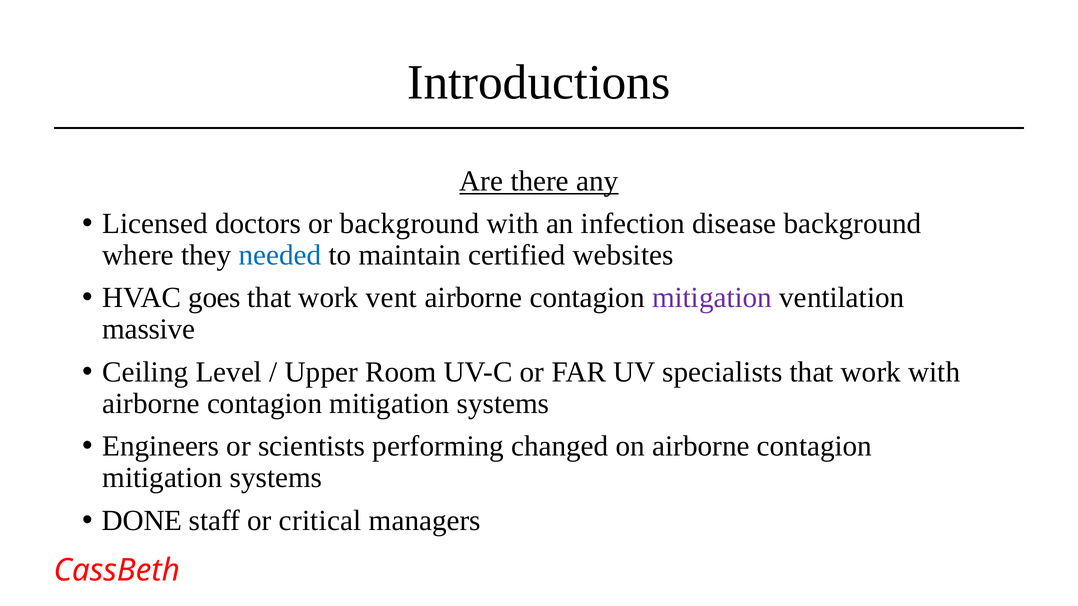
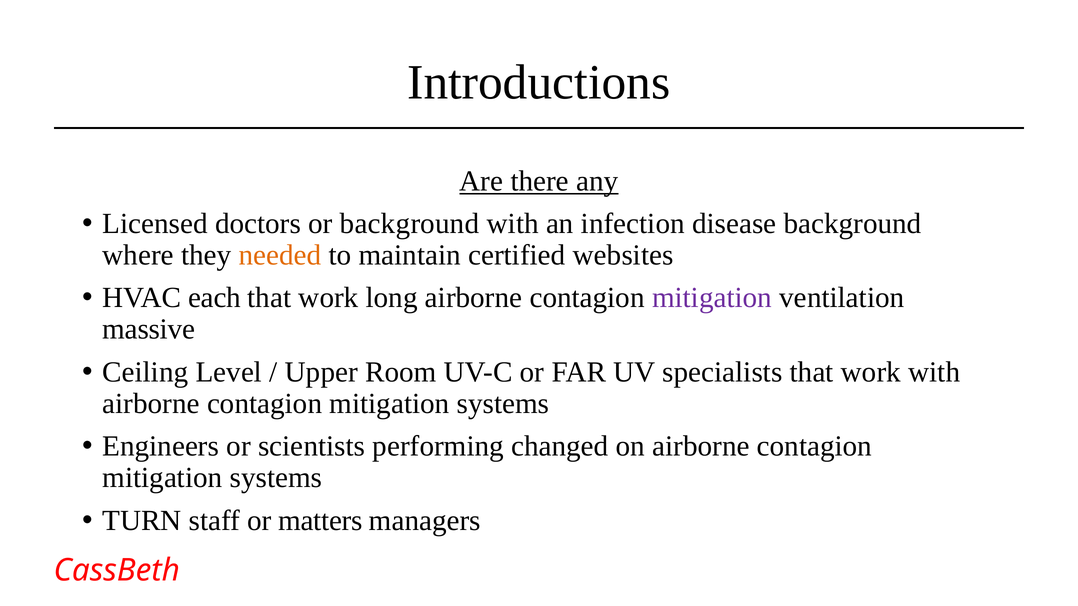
needed colour: blue -> orange (280, 255)
goes: goes -> each (215, 298)
vent: vent -> long (392, 298)
DONE: DONE -> TURN (142, 521)
critical: critical -> matters (320, 521)
